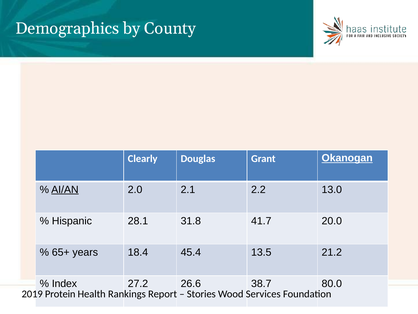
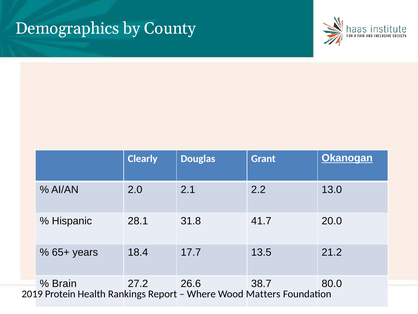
AI/AN underline: present -> none (65, 189)
45.4: 45.4 -> 17.7 (191, 252)
Index: Index -> Brain (64, 283)
Stories: Stories -> Where (201, 294)
Services: Services -> Matters (263, 294)
